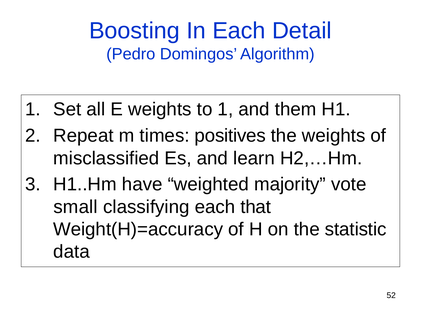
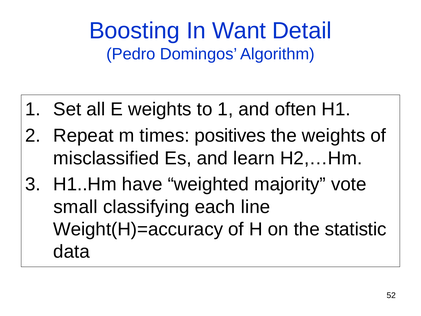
In Each: Each -> Want (239, 31)
them: them -> often (296, 109)
that: that -> line (256, 207)
